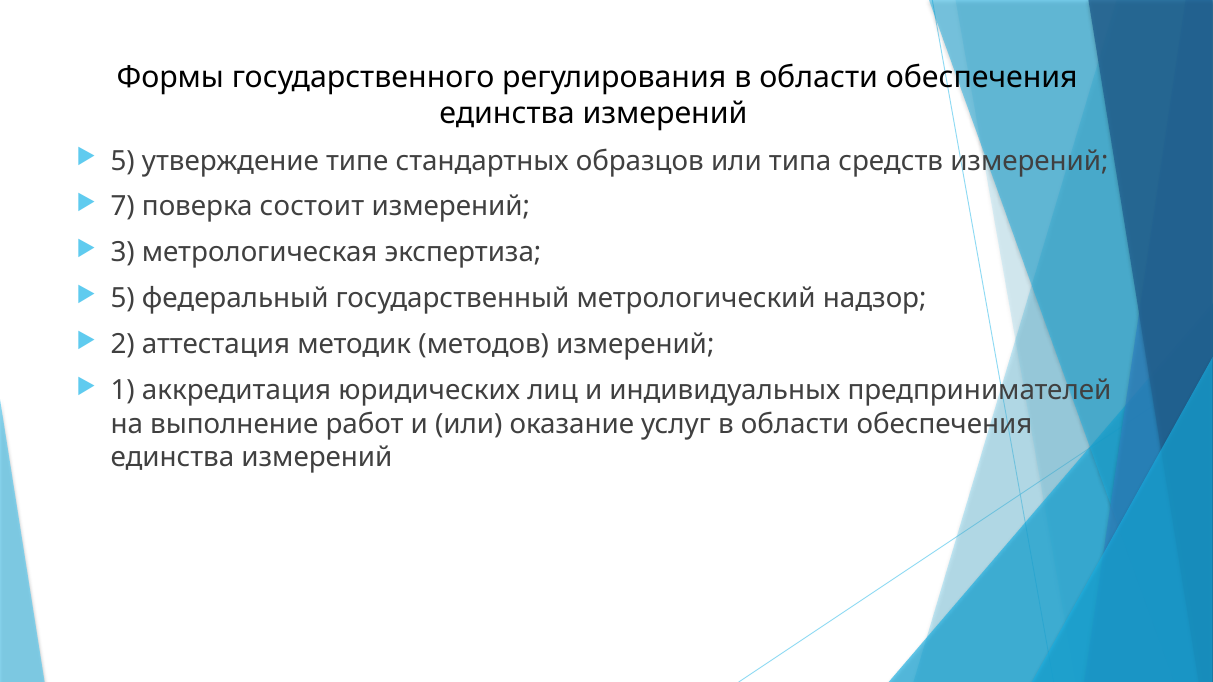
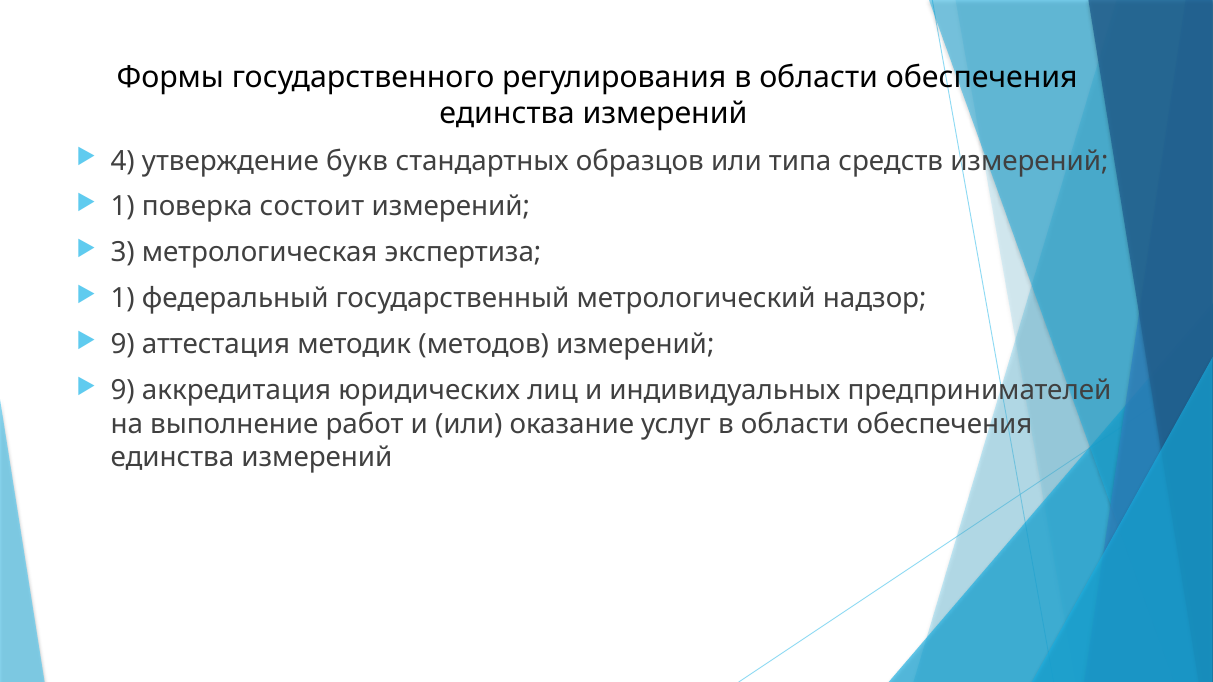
5: 5 -> 4 (123, 161)
типе: типе -> букв (357, 161)
7: 7 -> 1 (123, 207)
5: 5 -> 1 (123, 299)
2: 2 -> 9 (123, 345)
1: 1 -> 9 (123, 391)
